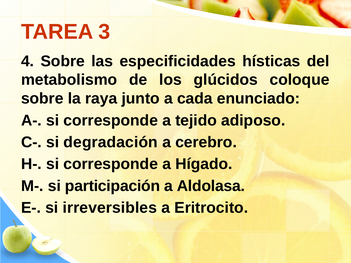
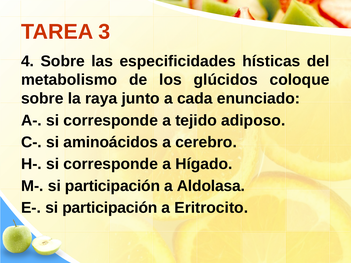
degradación: degradación -> aminoácidos (111, 142)
E- si irreversibles: irreversibles -> participación (110, 208)
